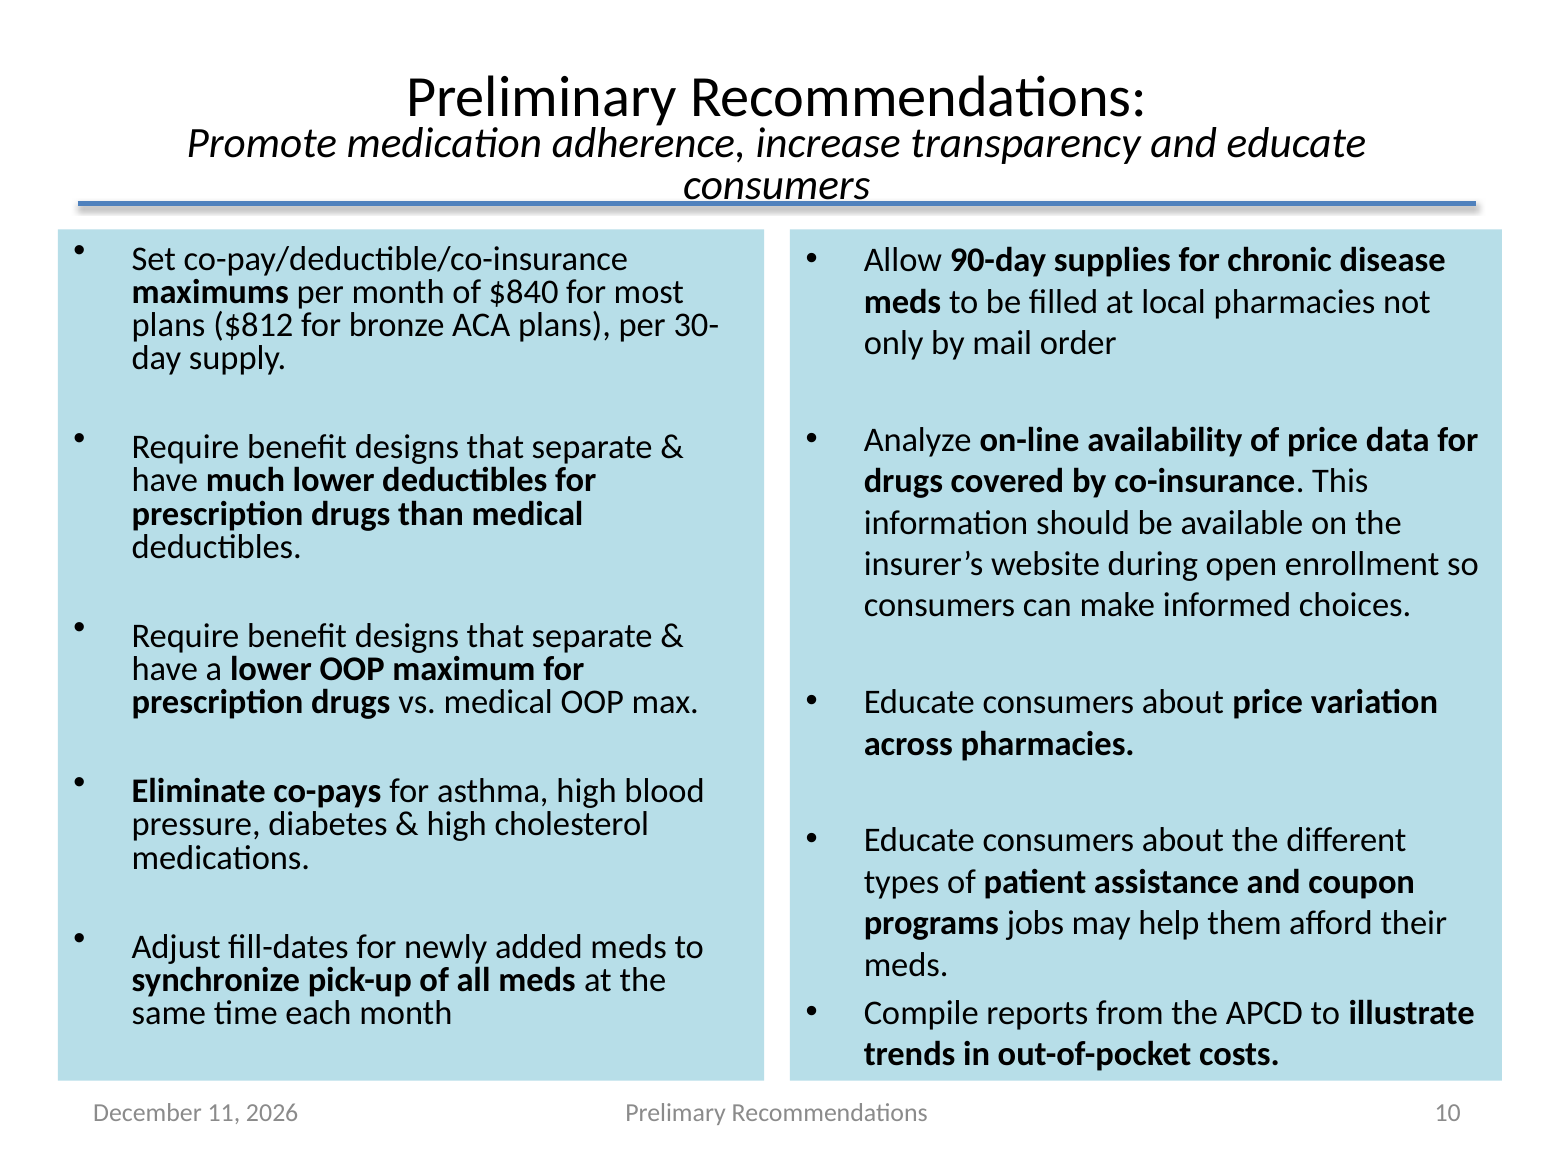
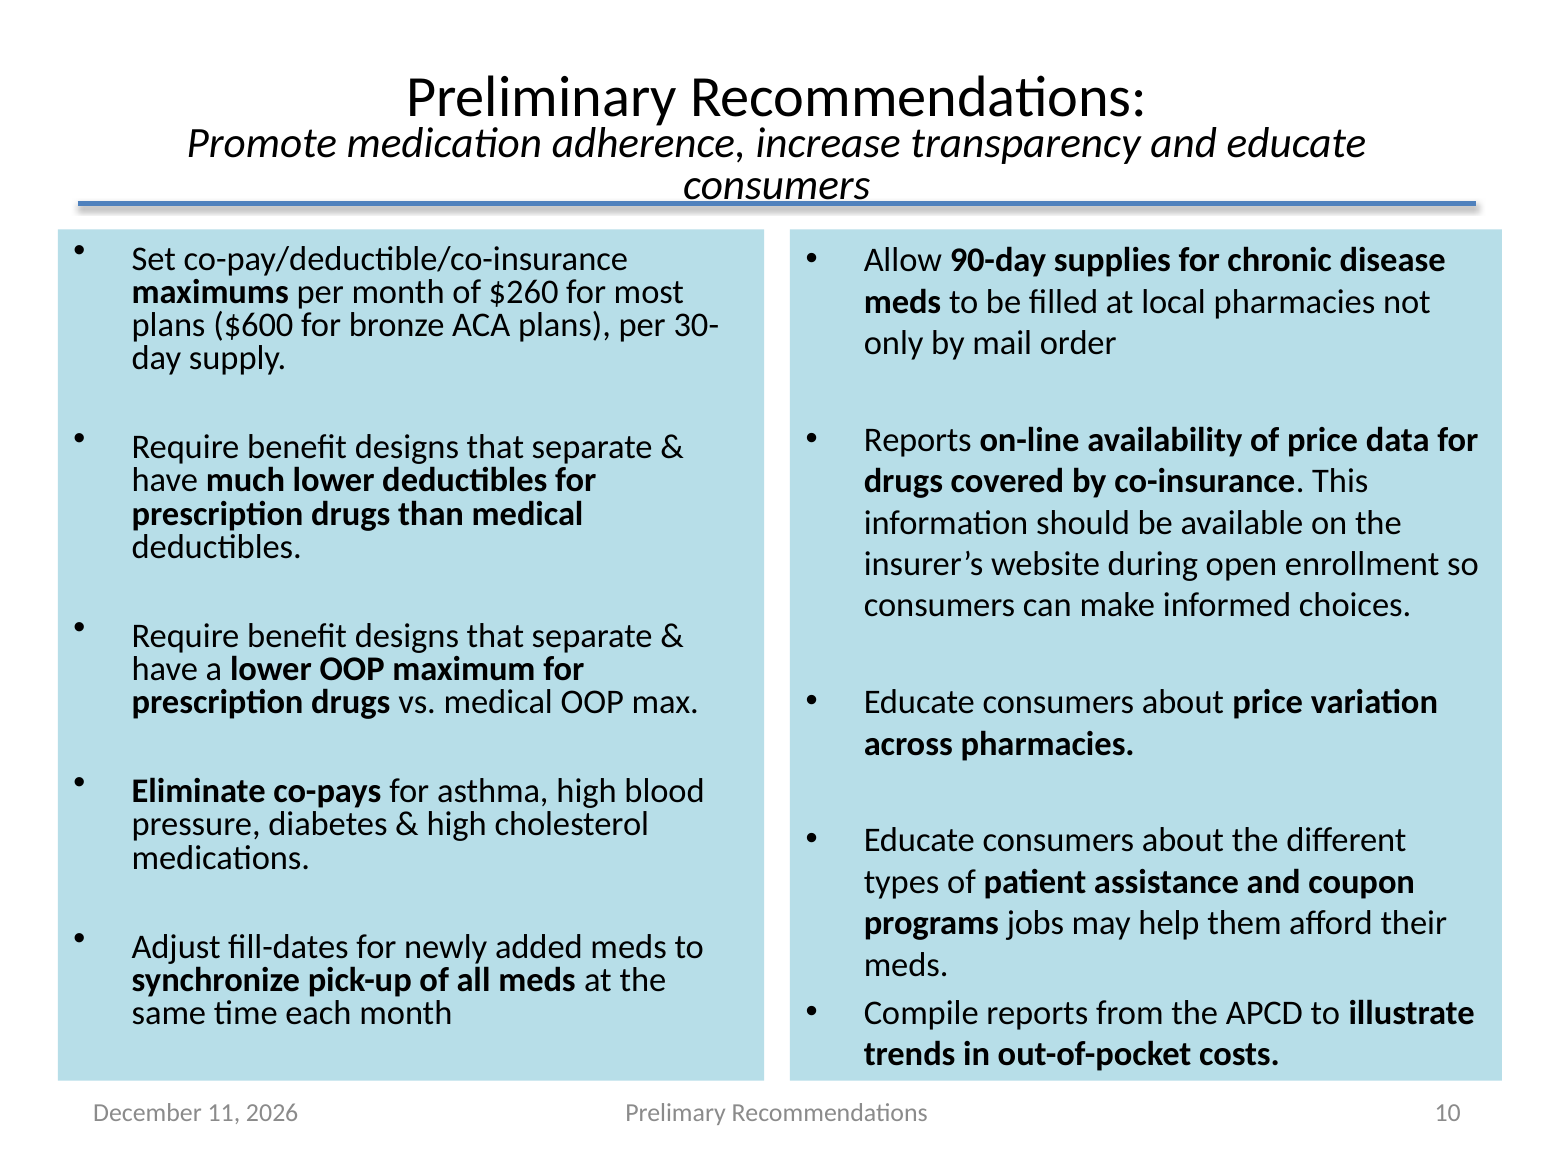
$840: $840 -> $260 (524, 292)
$812: $812 -> $600 (253, 325)
Analyze: Analyze -> Reports (918, 440)
